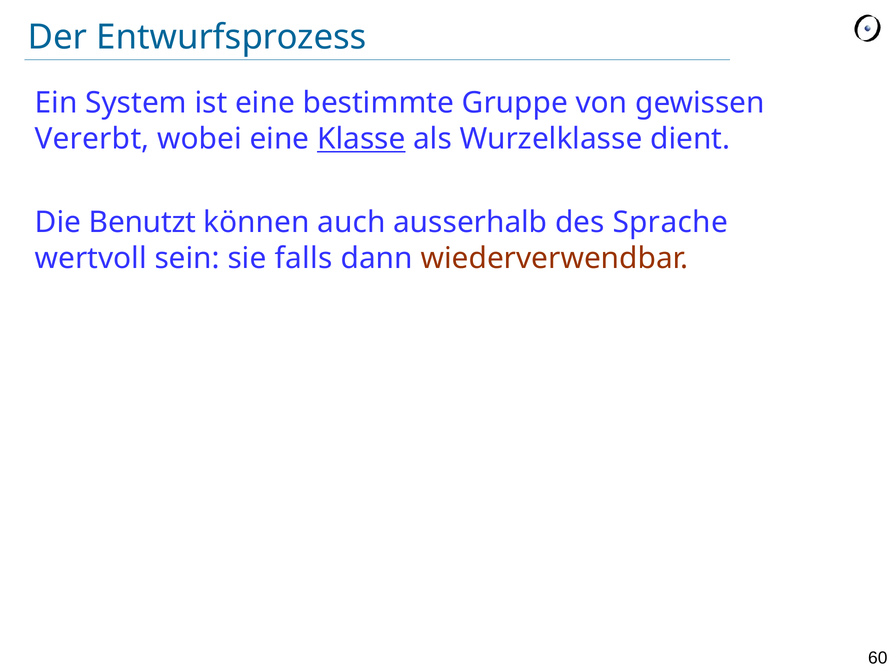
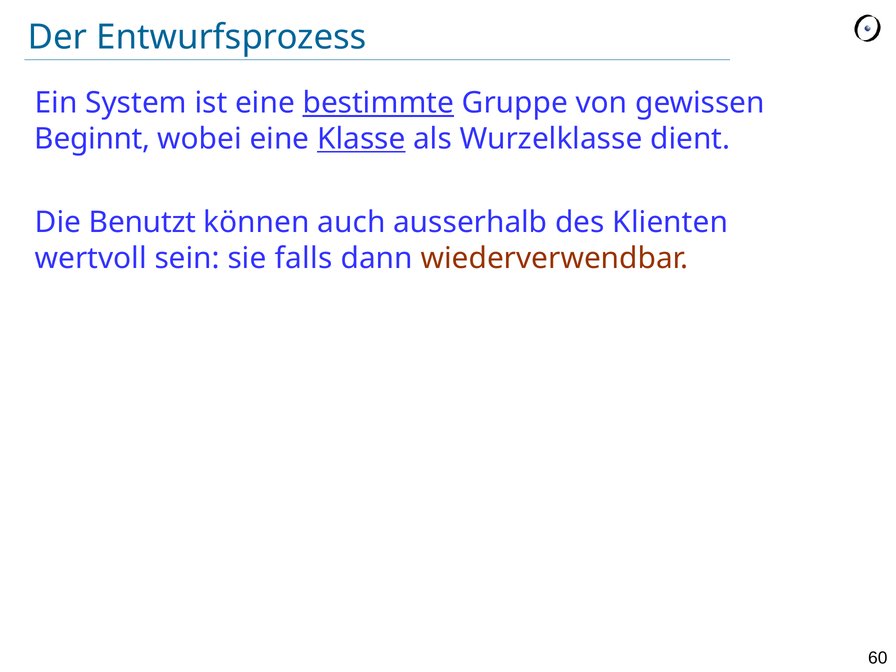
bestimmte underline: none -> present (378, 103)
Vererbt: Vererbt -> Beginnt (92, 139)
Sprache: Sprache -> Klienten (670, 223)
